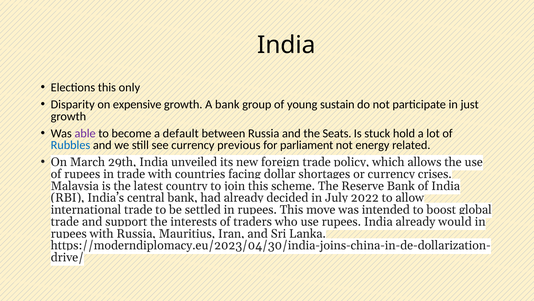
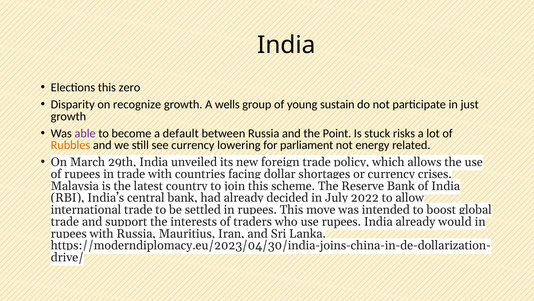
only: only -> zero (129, 87)
expensive: expensive -> recognize (137, 104)
A bank: bank -> wells (227, 104)
Seats: Seats -> Point (337, 133)
hold: hold -> risks (404, 133)
Rubbles colour: blue -> orange (70, 145)
previous: previous -> lowering (239, 145)
